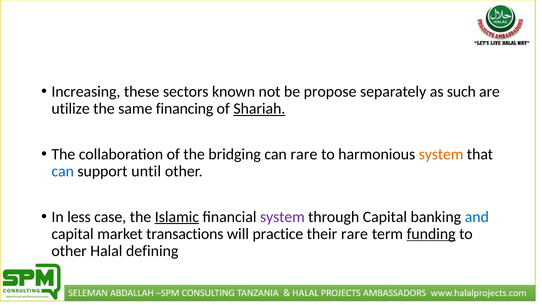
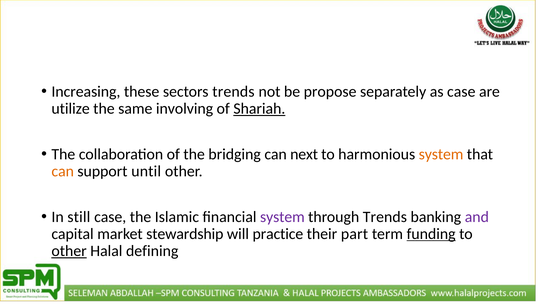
sectors known: known -> trends (233, 92)
as such: such -> case (461, 92)
financing: financing -> involving (185, 109)
can rare: rare -> next (304, 154)
can colour: blue -> orange (63, 171)
less: less -> still (79, 217)
Islamic underline: present -> none (177, 217)
through Capital: Capital -> Trends (385, 217)
and colour: blue -> purple (477, 217)
transactions: transactions -> stewardship (185, 234)
their rare: rare -> part (354, 234)
other underline: none -> present (69, 251)
